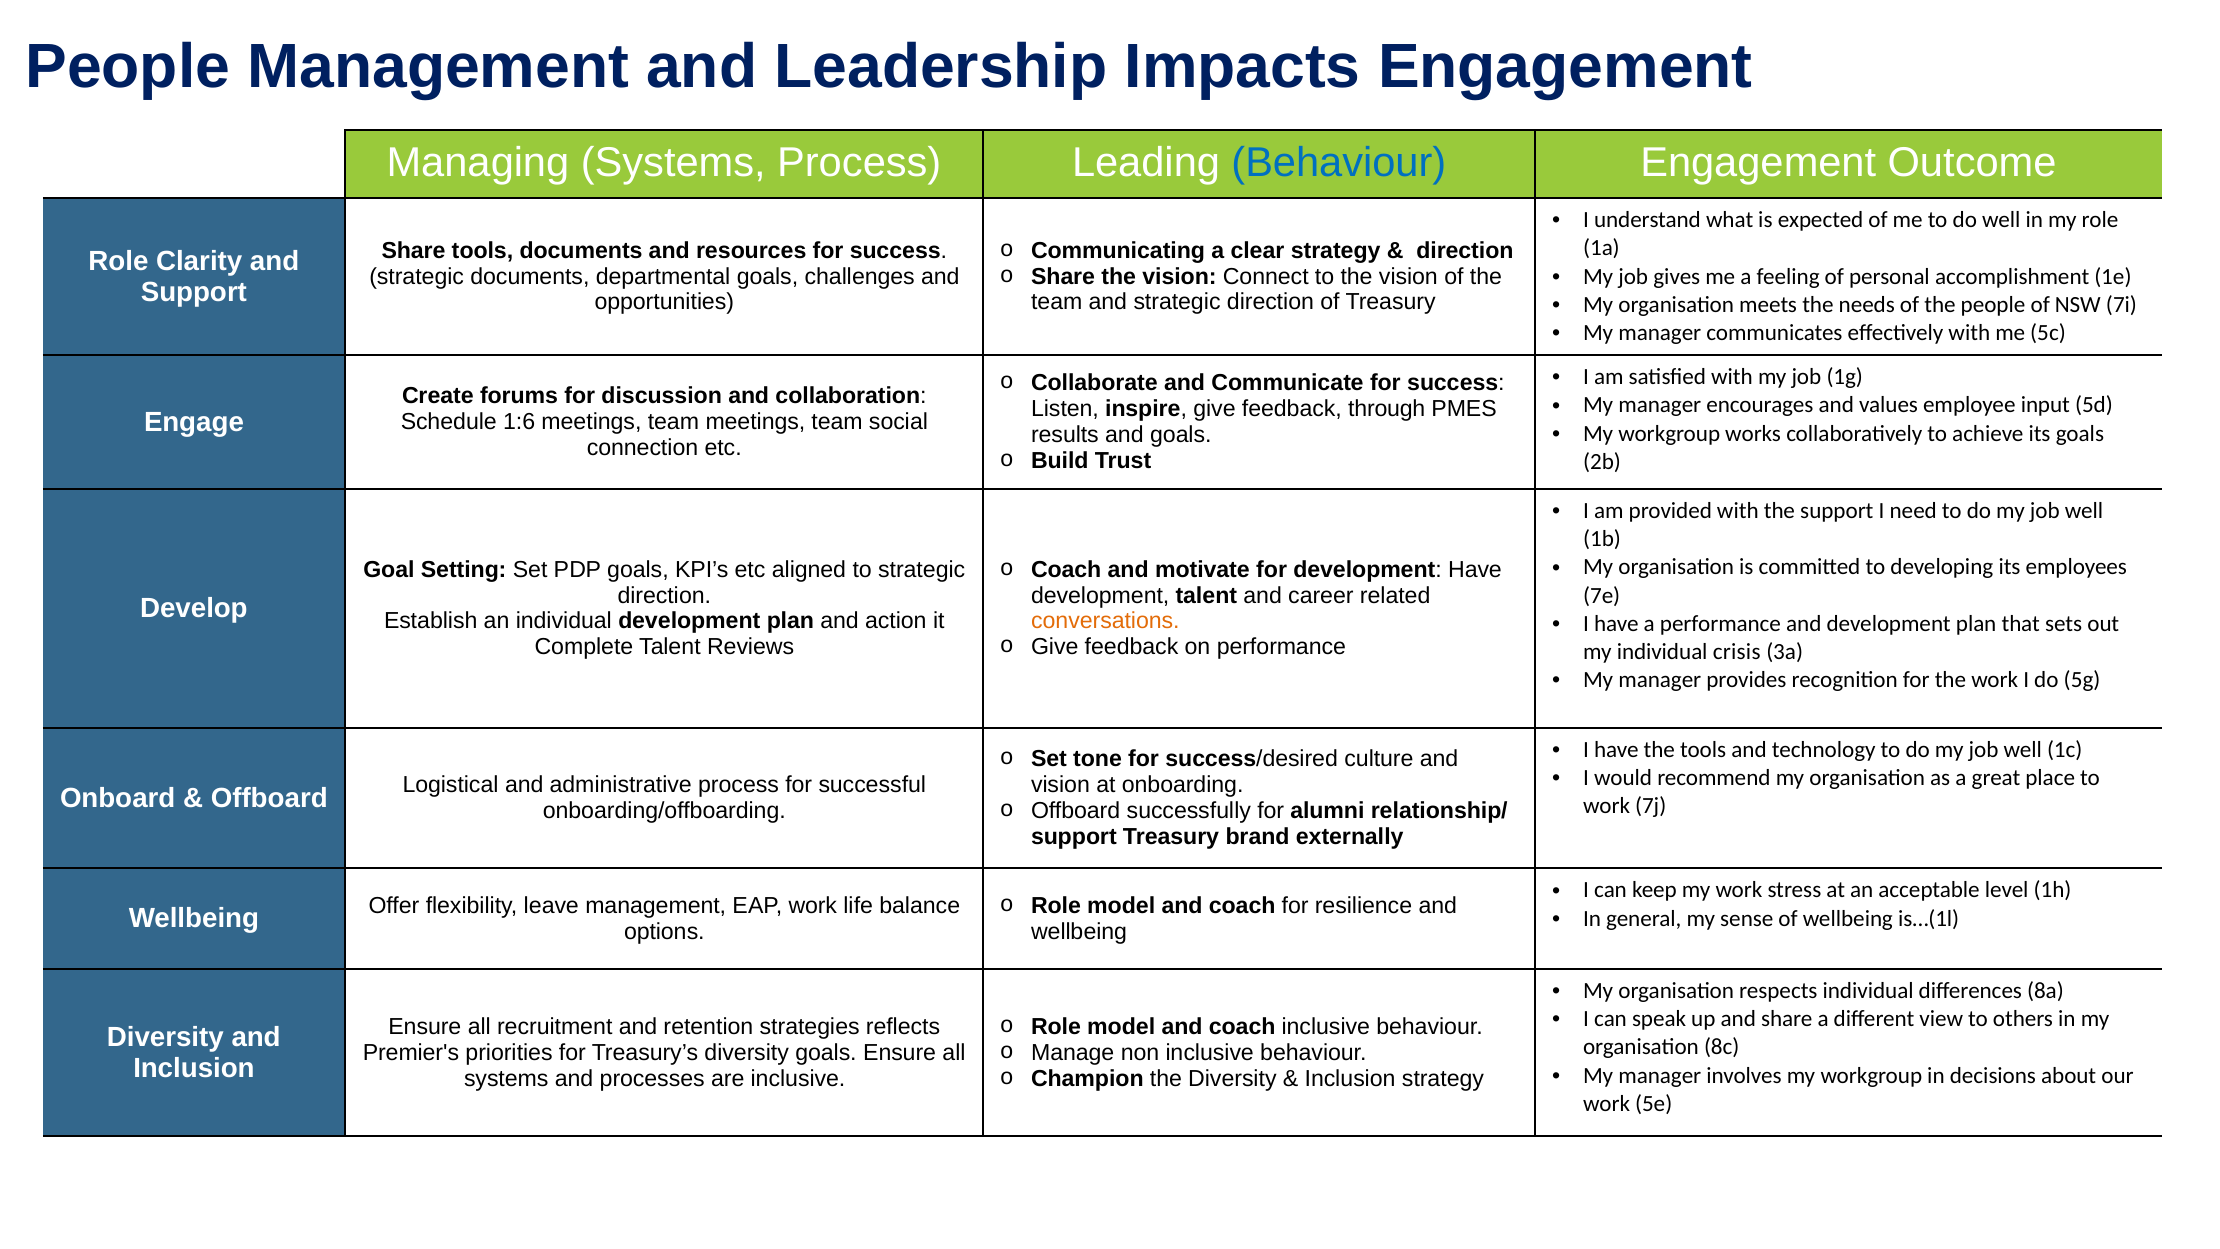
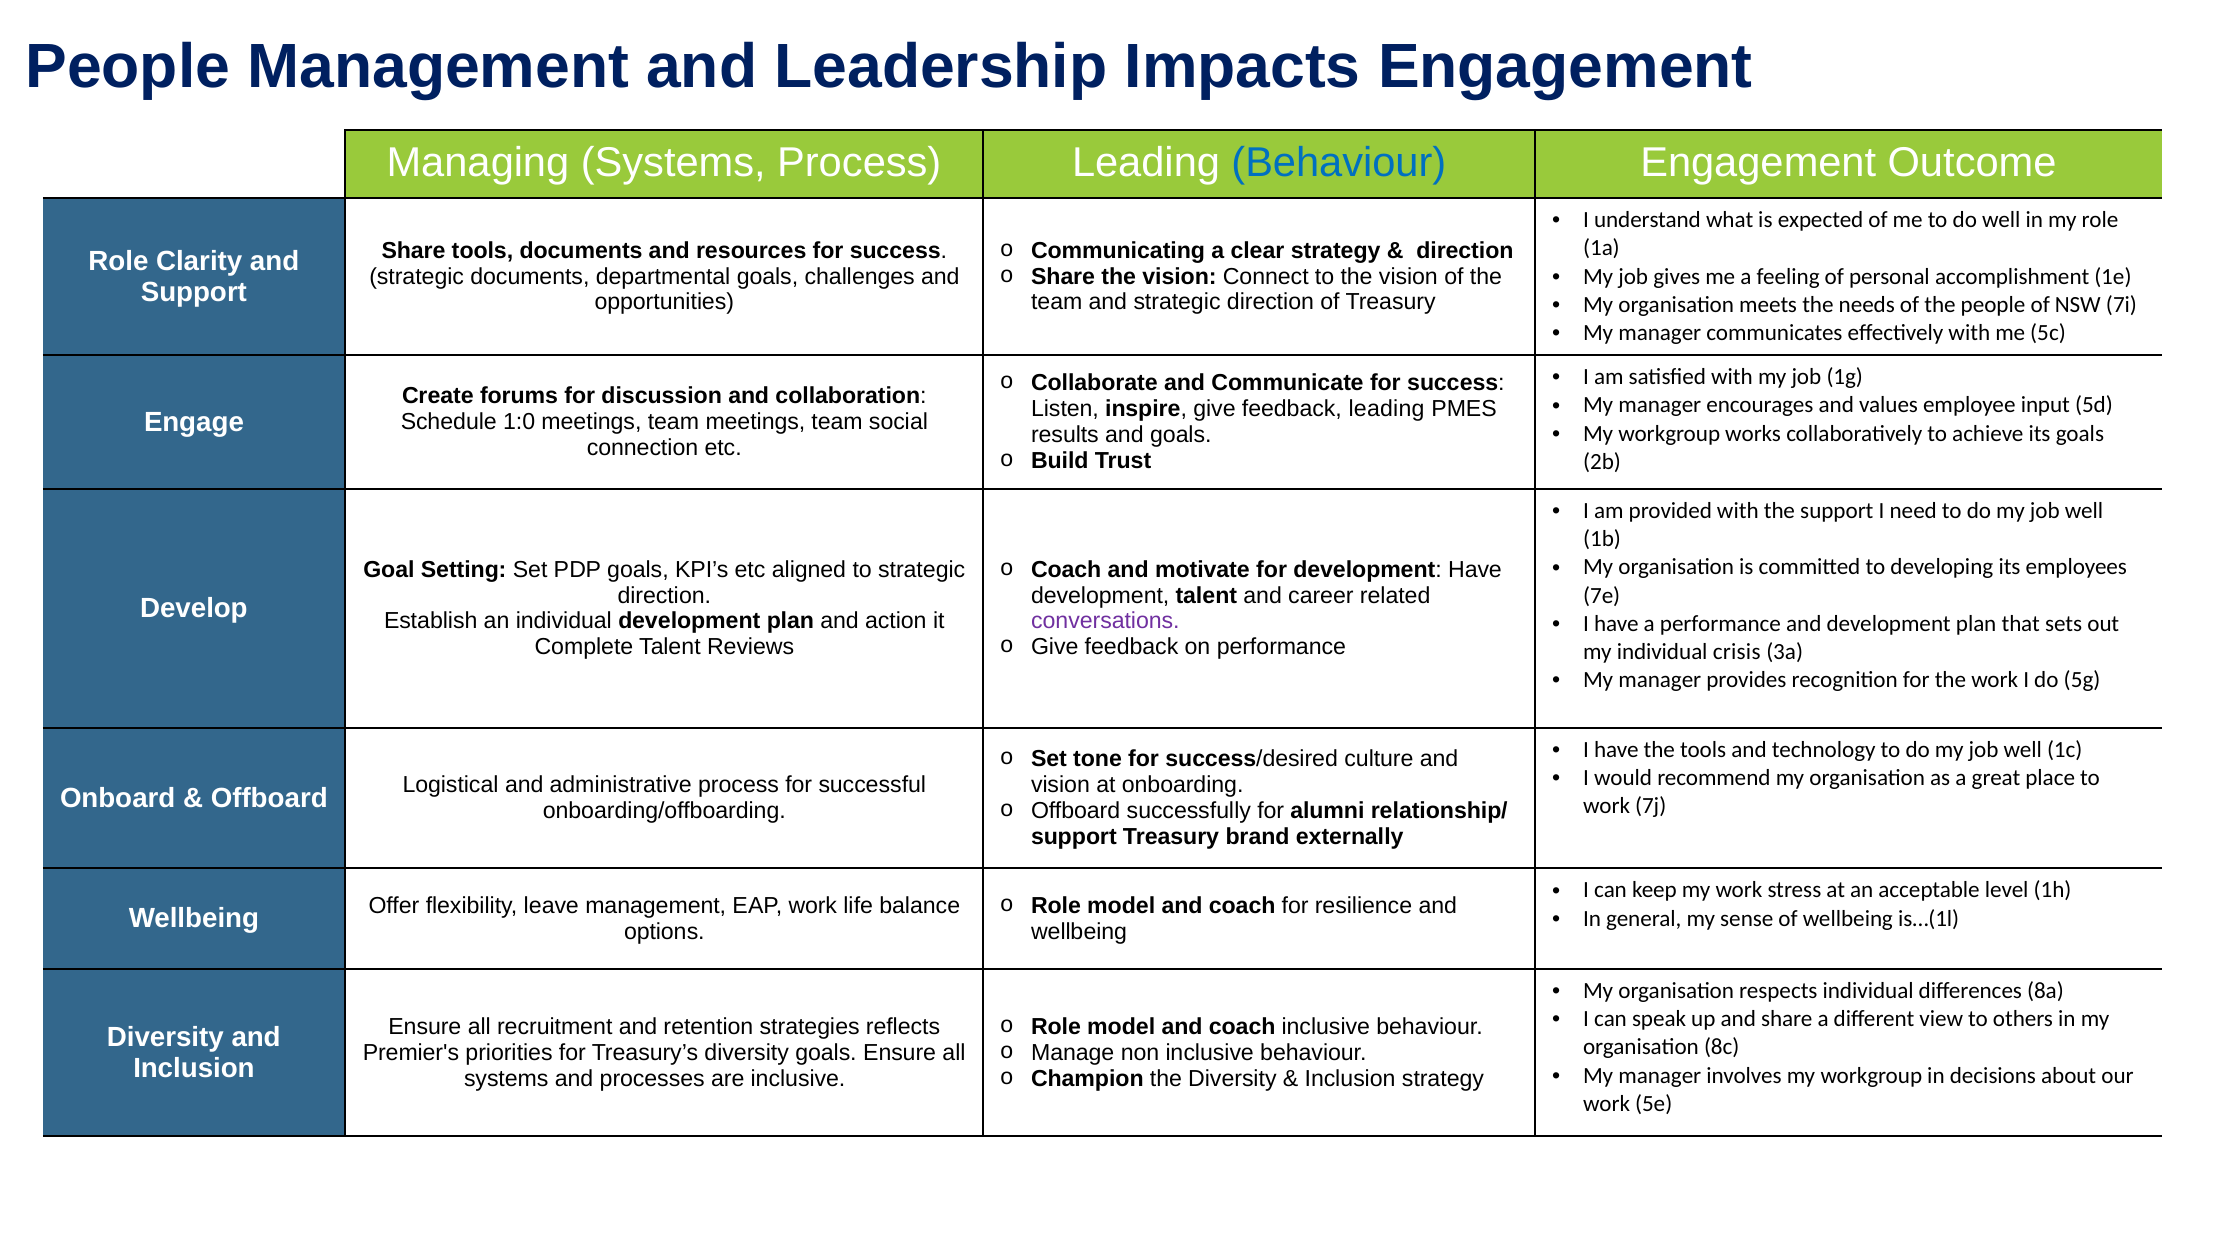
feedback through: through -> leading (1387, 409)
1:6: 1:6 -> 1:0 (519, 422)
conversations colour: orange -> purple (1105, 621)
